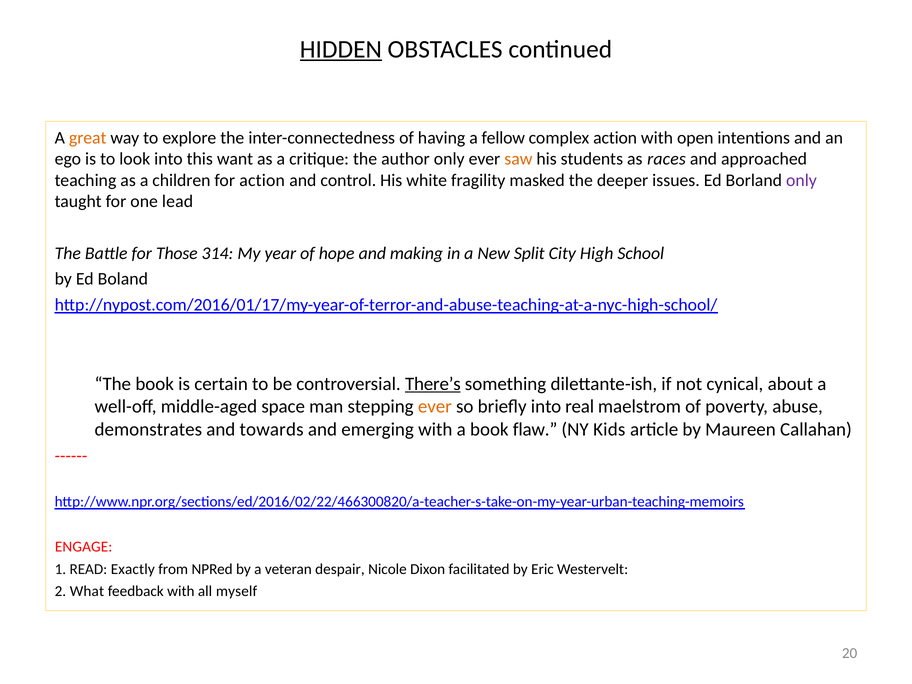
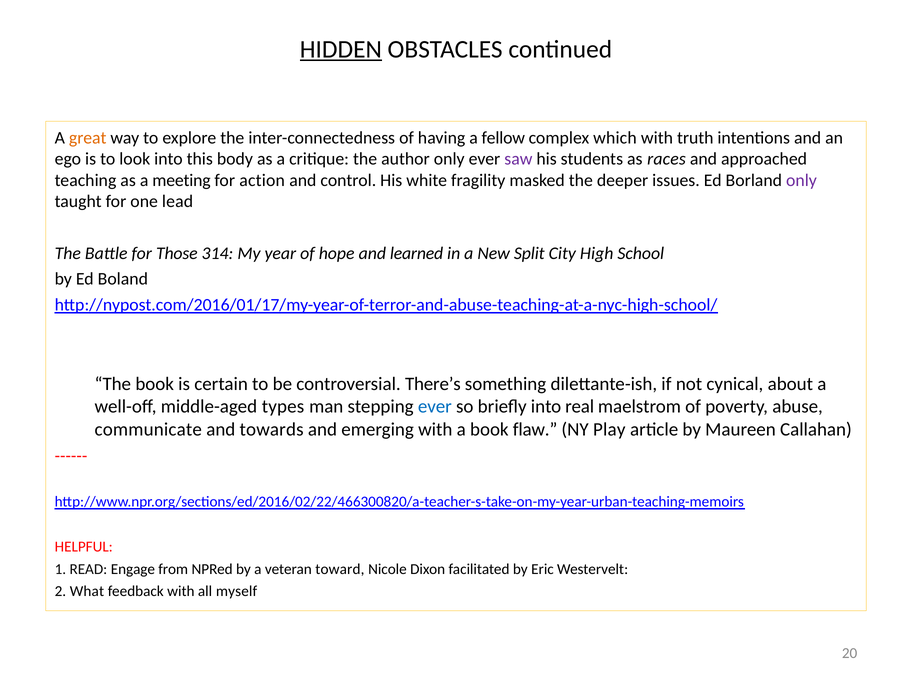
complex action: action -> which (615, 138)
open: open -> truth (695, 138)
want: want -> body (235, 159)
saw colour: orange -> purple (518, 159)
children: children -> meeting (181, 180)
making: making -> learned (417, 253)
There’s underline: present -> none (433, 384)
space: space -> types (283, 407)
ever colour: orange -> blue (435, 407)
demonstrates: demonstrates -> communicate (148, 429)
Kids: Kids -> Play (609, 429)
ENGAGE: ENGAGE -> HELPFUL (84, 547)
Exactly: Exactly -> Engage (133, 569)
despair: despair -> toward (340, 569)
